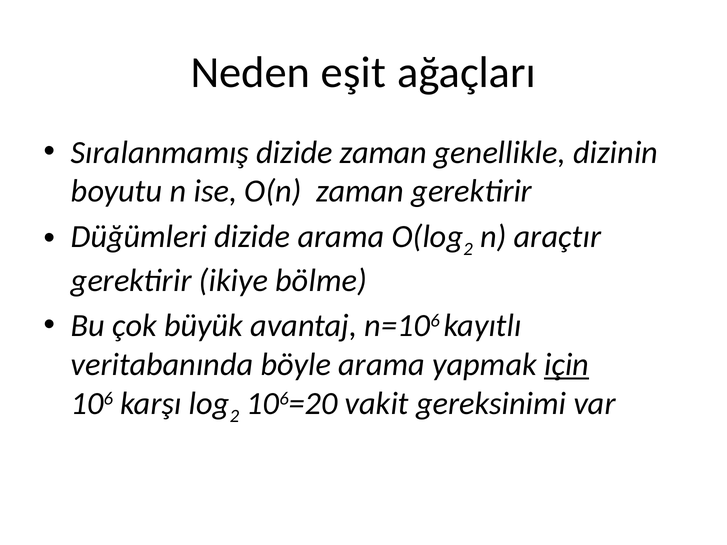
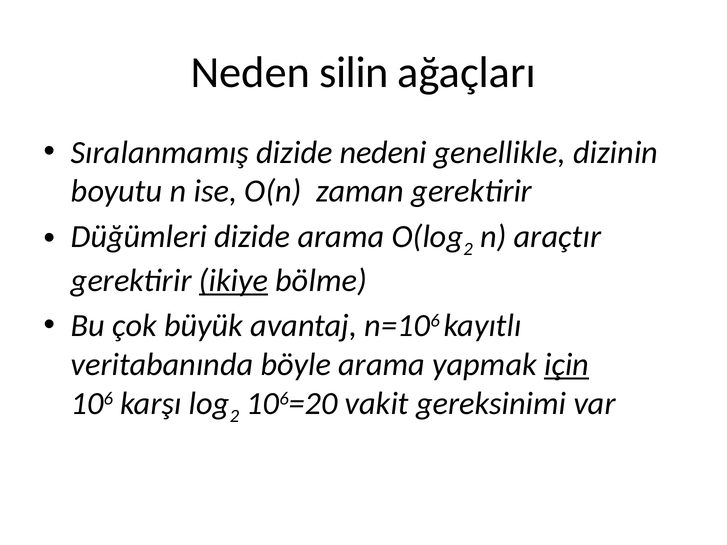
eşit: eşit -> silin (354, 73)
dizide zaman: zaman -> nedeni (383, 153)
ikiye underline: none -> present (233, 281)
